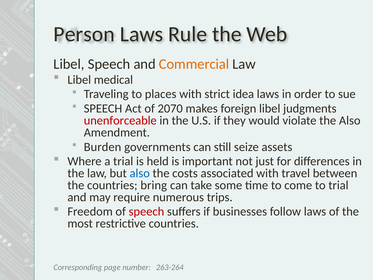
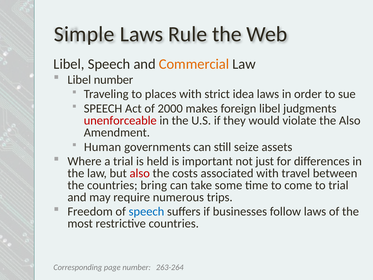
Person: Person -> Simple (84, 34)
Libel medical: medical -> number (113, 80)
2070: 2070 -> 2000 (170, 108)
Burden: Burden -> Human (103, 147)
also colour: blue -> red (140, 173)
speech colour: red -> blue (146, 211)
